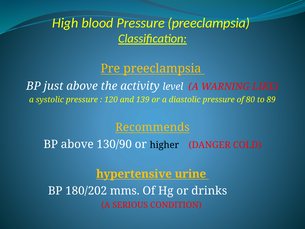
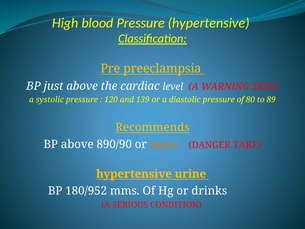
Pressure preeclampsia: preeclampsia -> hypertensive (209, 23)
activity: activity -> cardiac (140, 86)
LIKE: LIKE -> SKIN (265, 87)
130/90: 130/90 -> 890/90 (114, 144)
higher colour: black -> orange (164, 145)
COLD: COLD -> TAKE (247, 145)
180/202: 180/202 -> 180/952 (86, 191)
